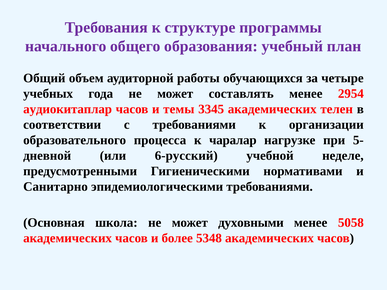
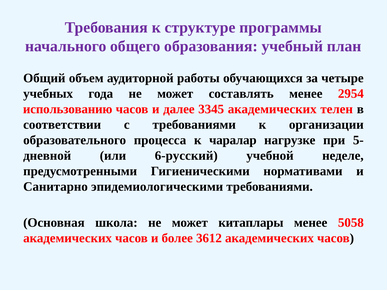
аудиокитаплар: аудиокитаплар -> использованию (68, 109)
темы: темы -> далее (179, 109)
духовными: духовными -> китаплары (251, 223)
5348: 5348 -> 3612 (209, 238)
